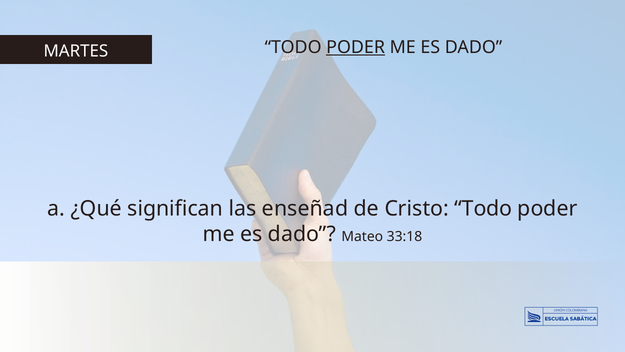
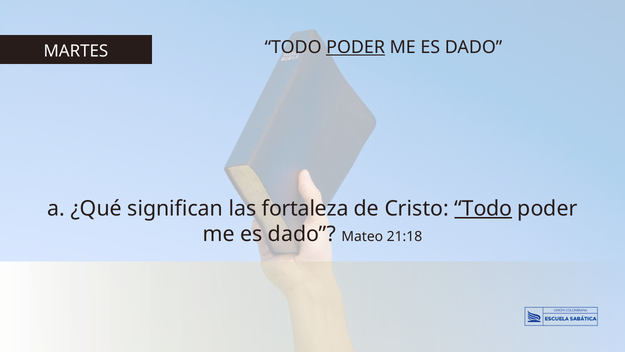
enseñad: enseñad -> fortaleza (305, 208)
Todo underline: none -> present (483, 208)
33:18: 33:18 -> 21:18 (404, 236)
